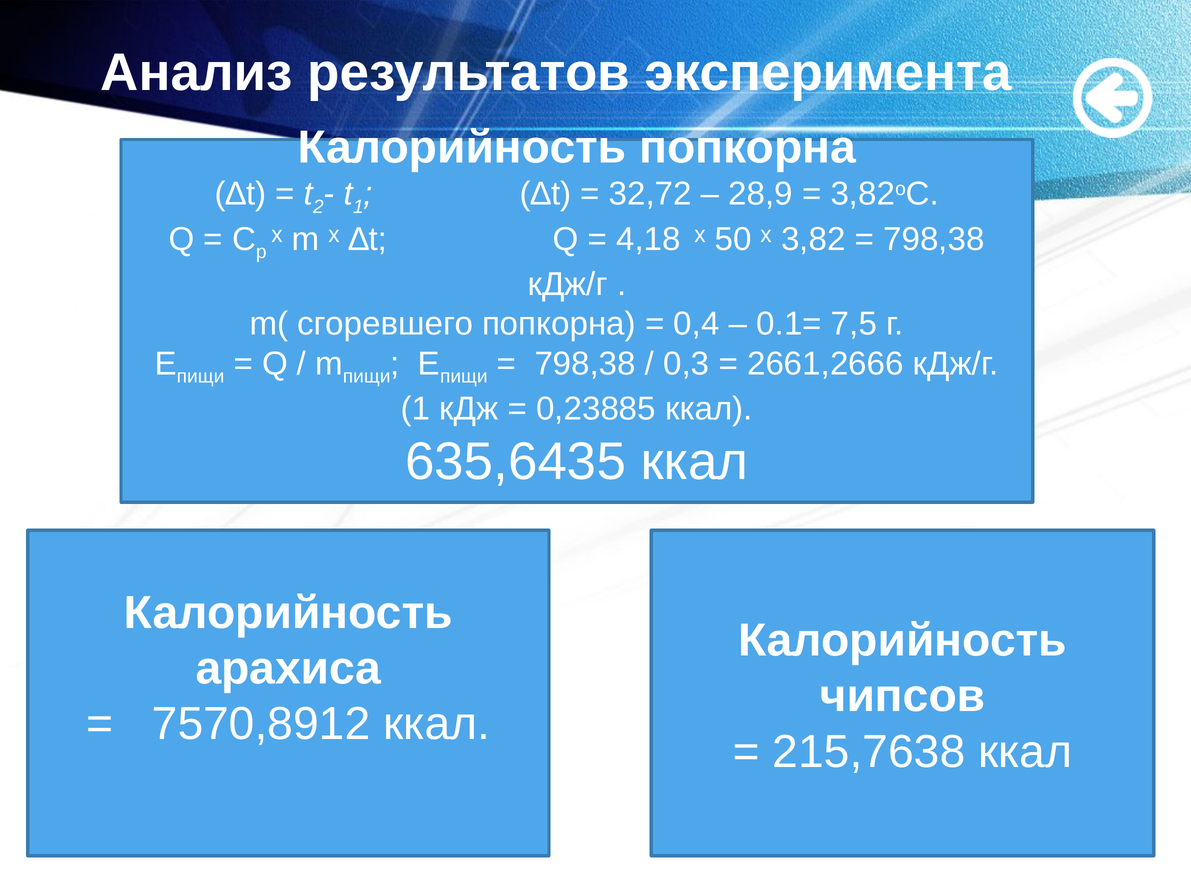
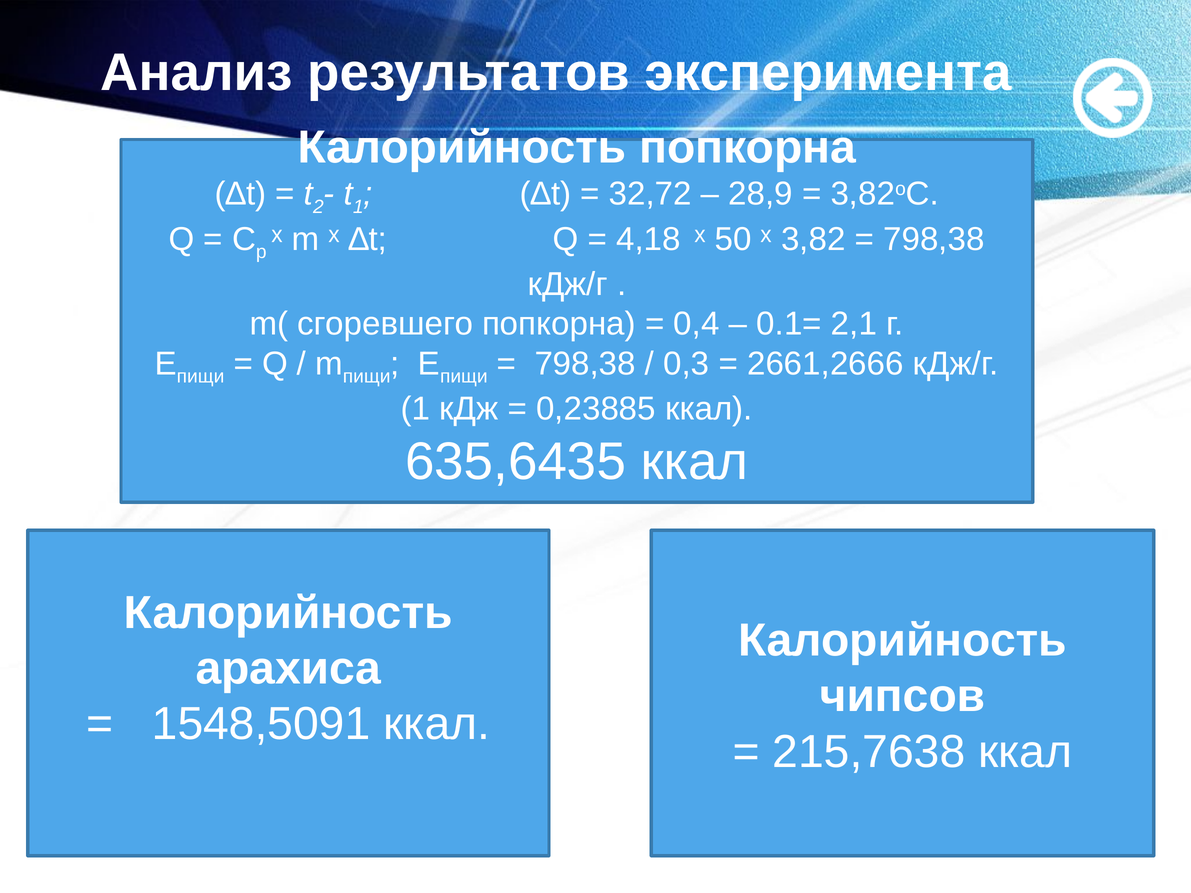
7,5: 7,5 -> 2,1 (854, 324)
7570,8912: 7570,8912 -> 1548,5091 (261, 724)
